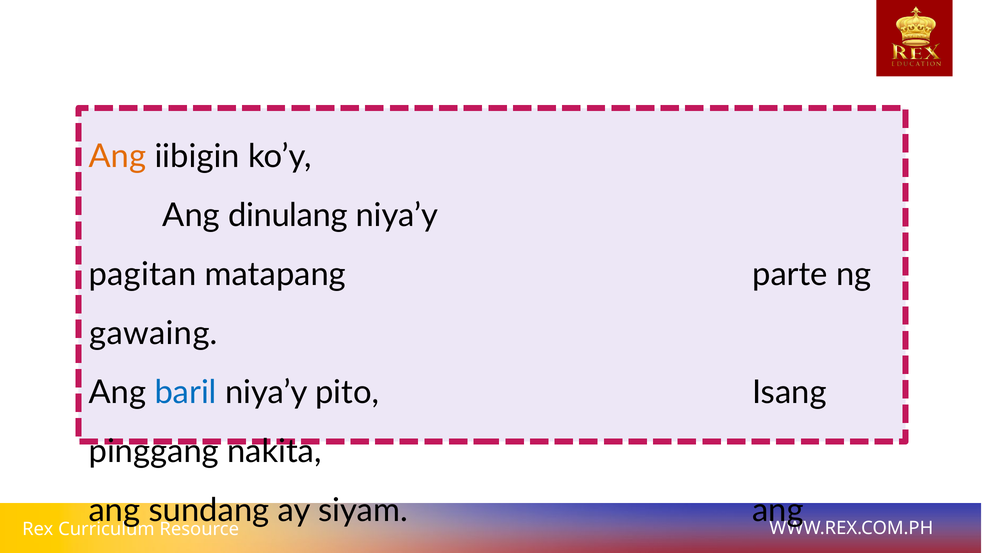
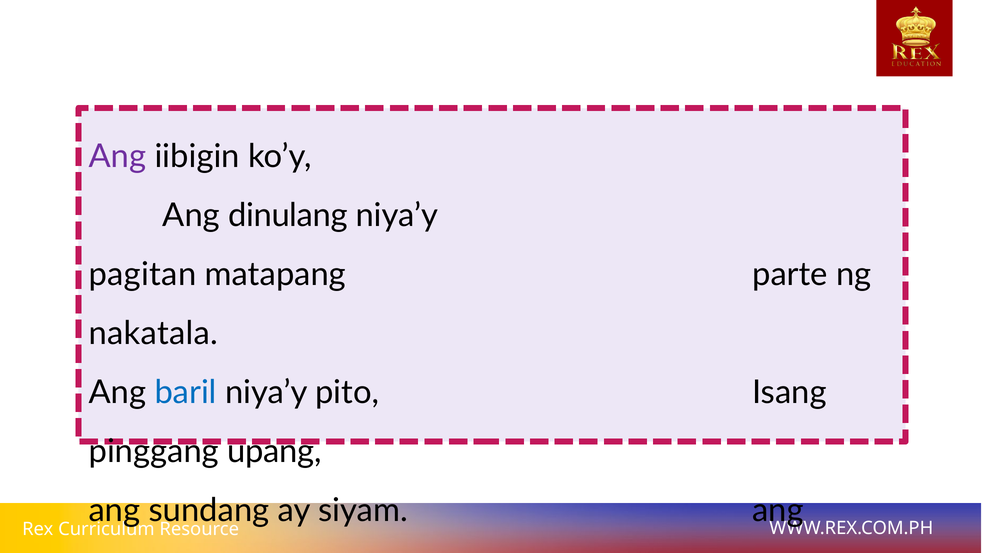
Ang colour: orange -> purple (117, 156)
gawaing: gawaing -> nakatala (153, 333)
nakita: nakita -> upang (274, 451)
